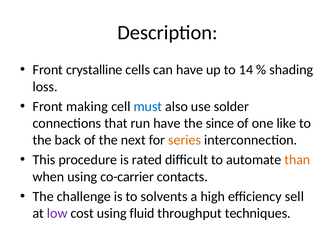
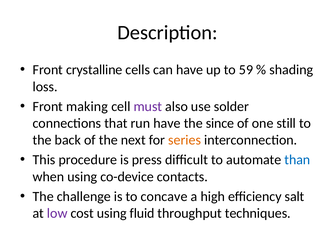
14: 14 -> 59 (246, 70)
must colour: blue -> purple (148, 106)
like: like -> still (286, 123)
rated: rated -> press (147, 159)
than colour: orange -> blue (297, 159)
co-carrier: co-carrier -> co-device (127, 176)
solvents: solvents -> concave (164, 196)
sell: sell -> salt (295, 196)
